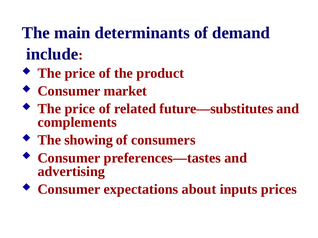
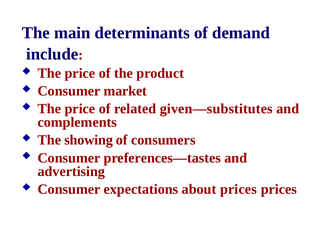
future—substitutes: future—substitutes -> given—substitutes (216, 109)
about inputs: inputs -> prices (238, 190)
